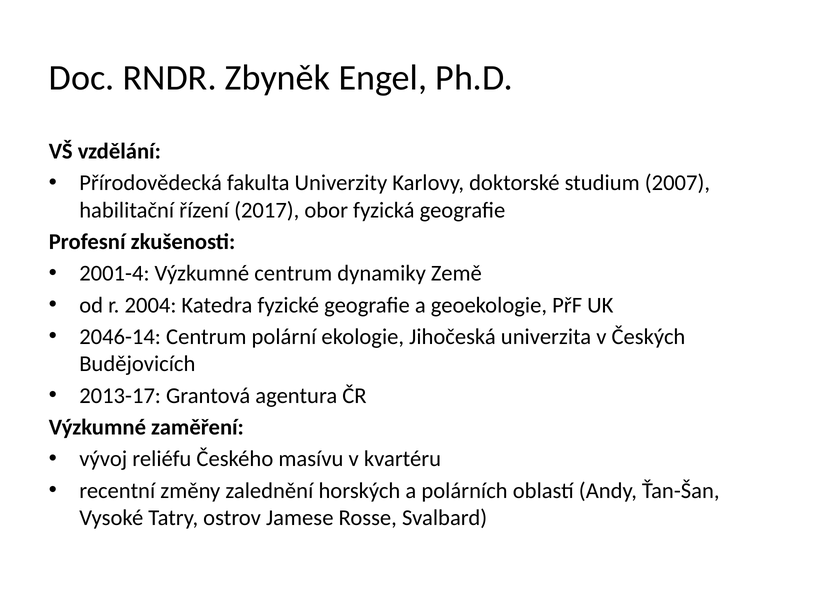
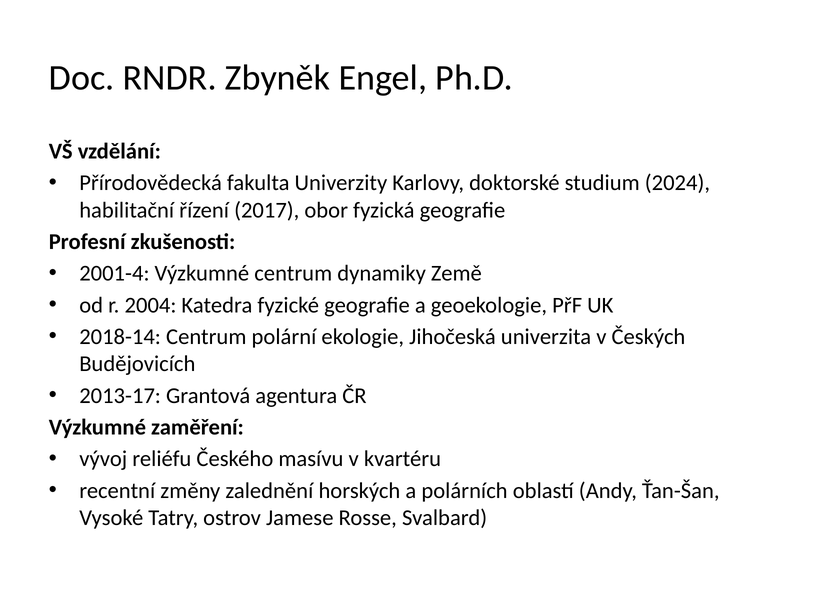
2007: 2007 -> 2024 (677, 183)
2046-14: 2046-14 -> 2018-14 (120, 337)
